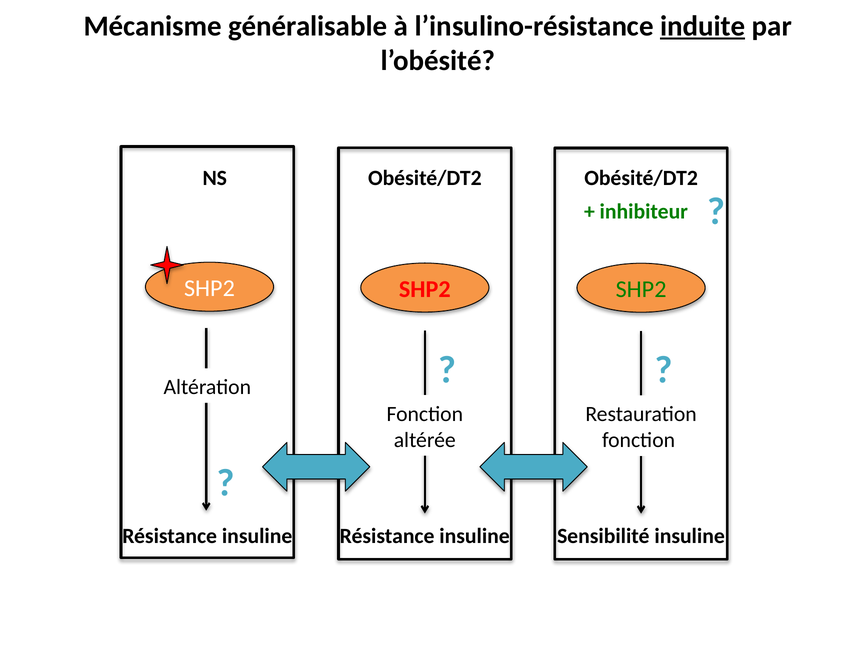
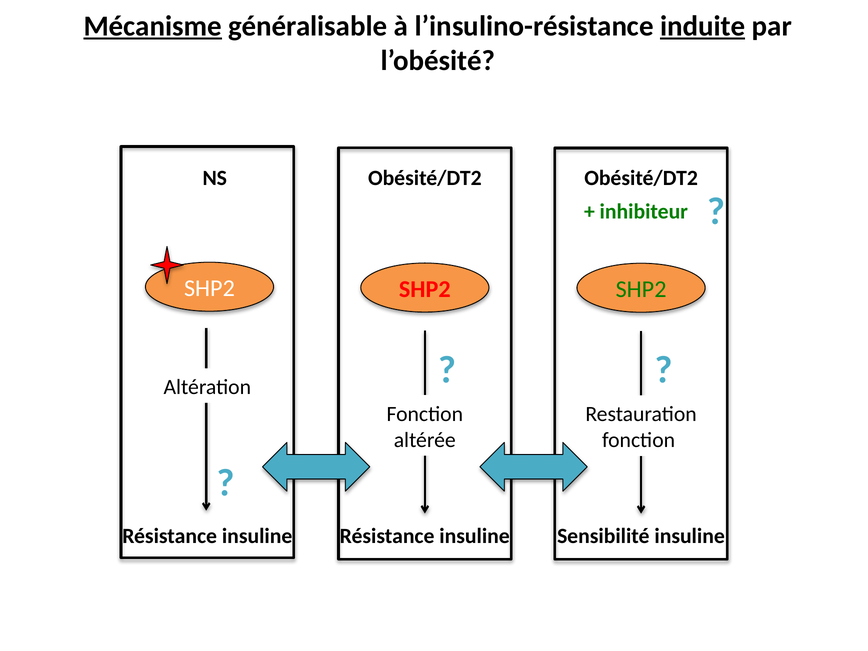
Mécanisme underline: none -> present (153, 26)
